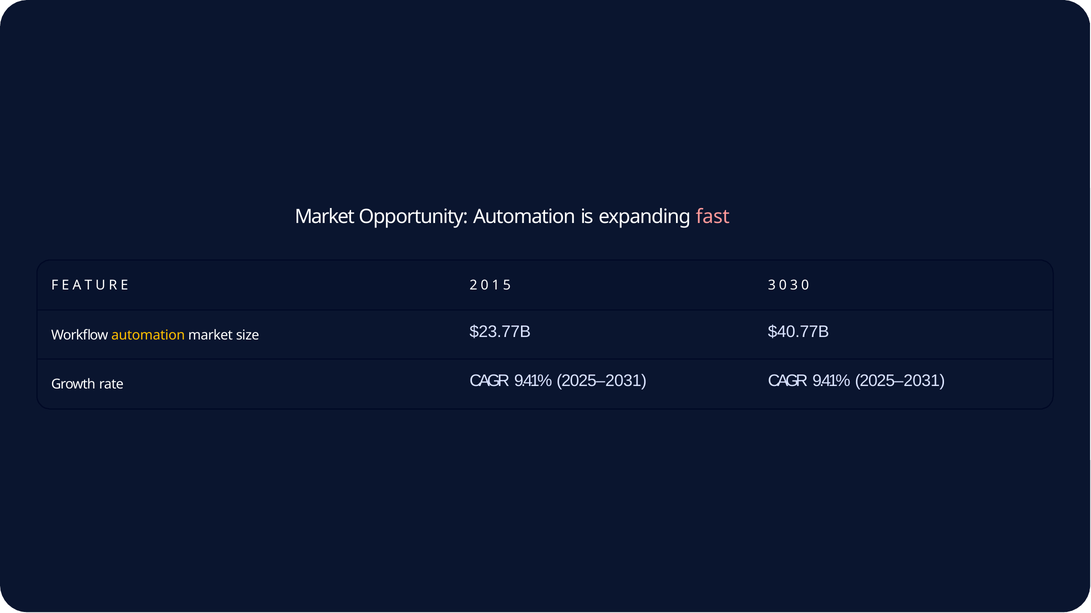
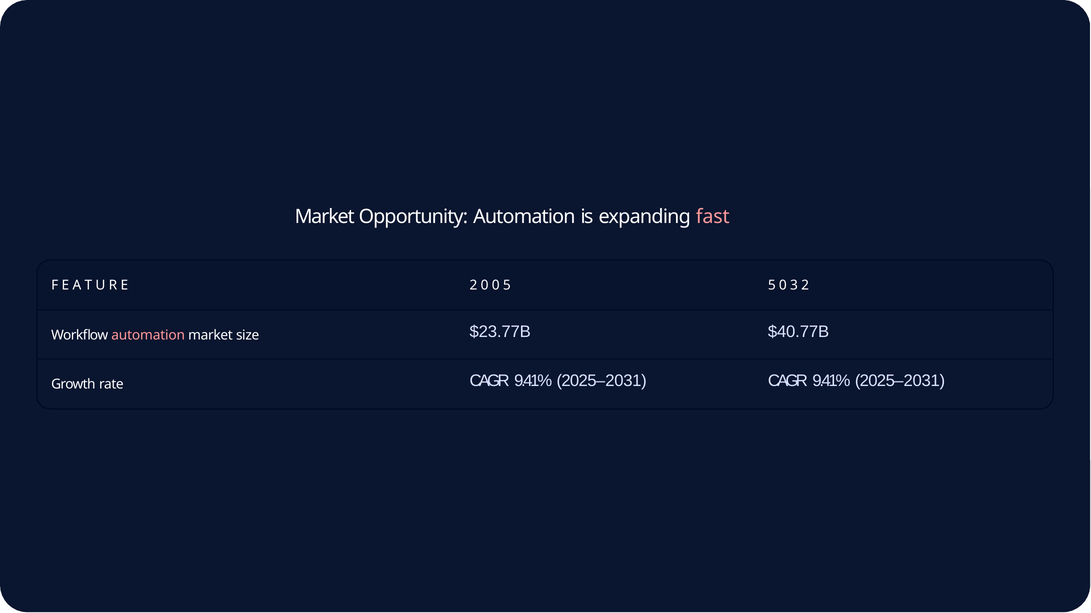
0 1: 1 -> 0 (496, 285)
5 3: 3 -> 5 (772, 285)
0 3 0: 0 -> 2 (805, 285)
automation colour: yellow -> pink (148, 335)
